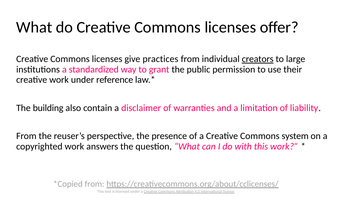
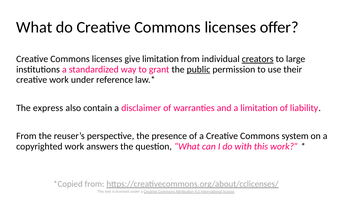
give practices: practices -> limitation (161, 59)
public underline: none -> present (199, 69)
building: building -> express (48, 108)
